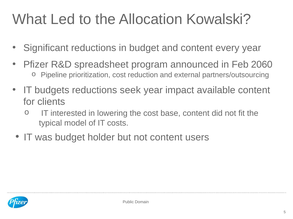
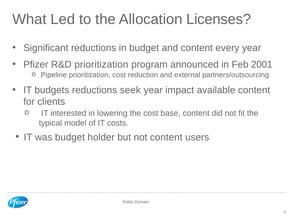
Kowalski: Kowalski -> Licenses (219, 19)
R&D spreadsheet: spreadsheet -> prioritization (101, 65)
2060: 2060 -> 2001 (262, 65)
